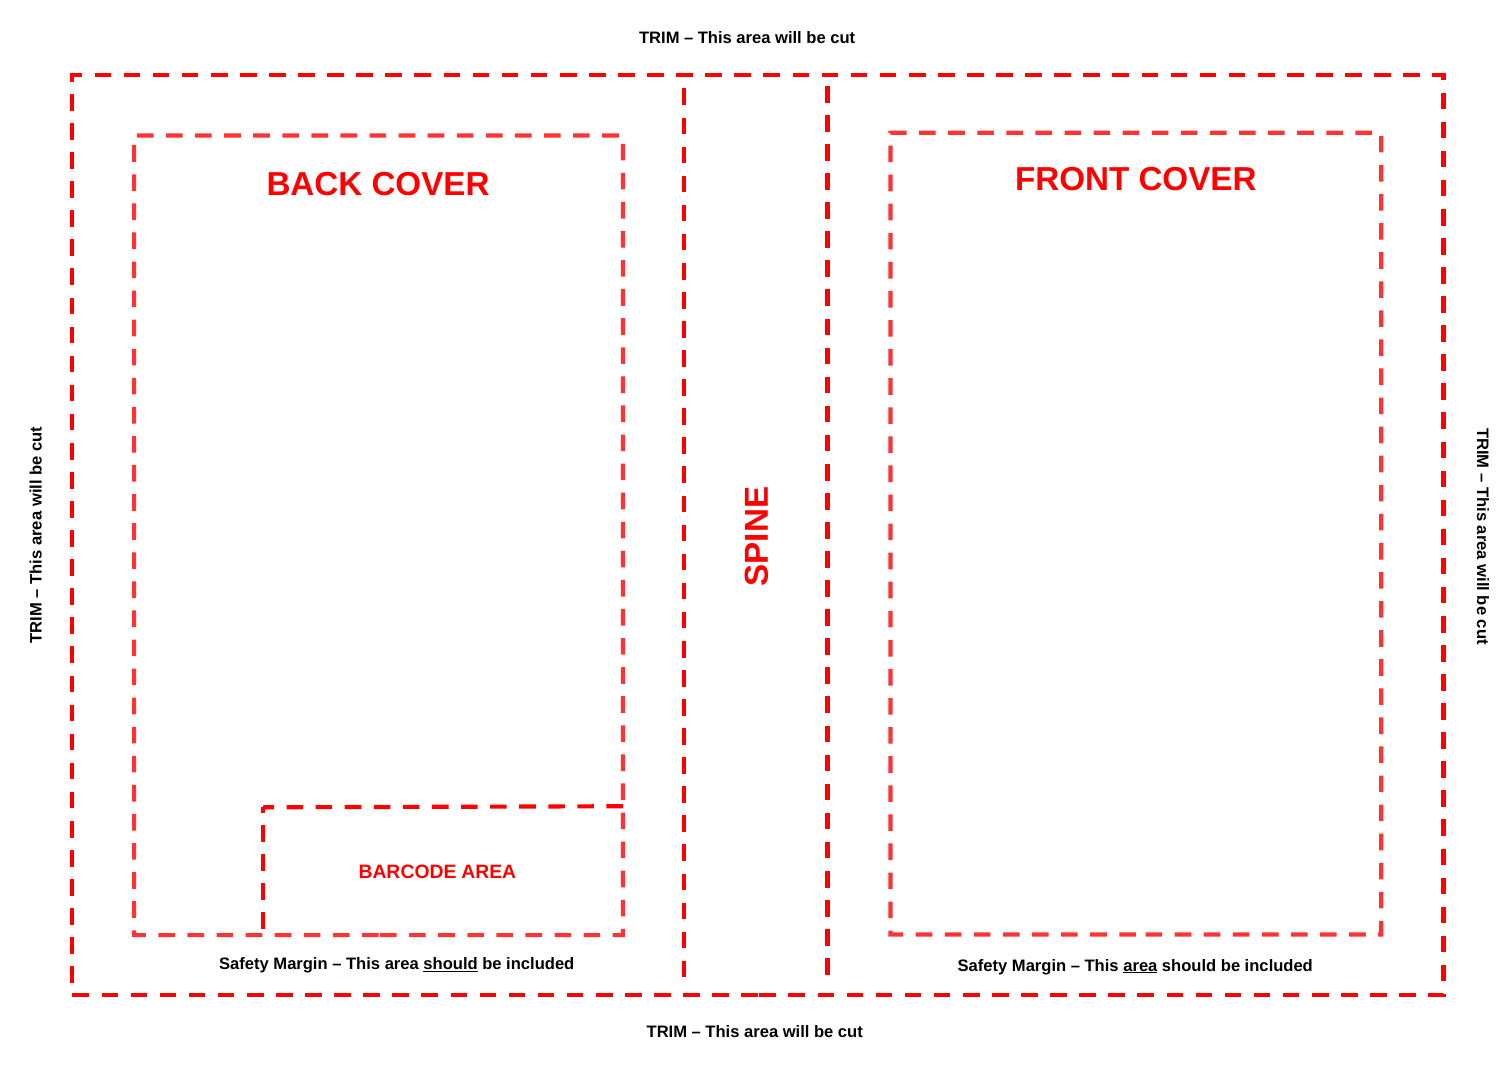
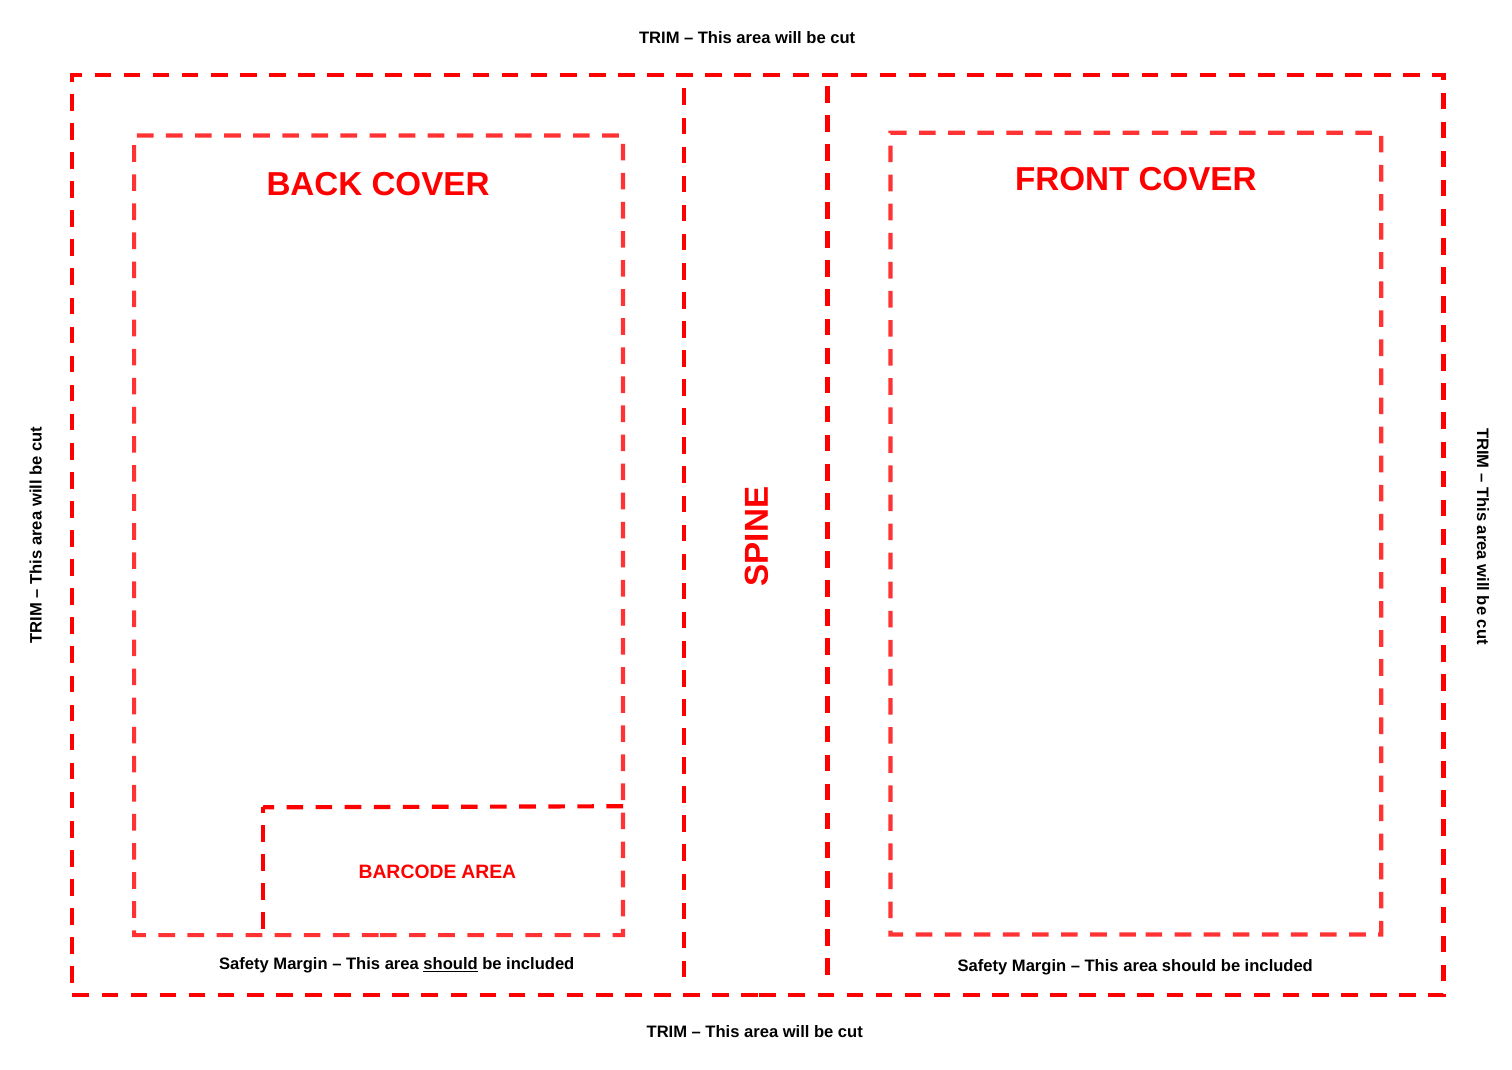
area underline: present -> none (1140, 966)
